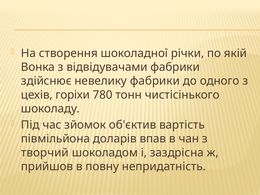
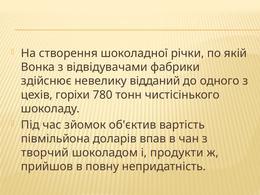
невелику фабрики: фабрики -> відданий (155, 81)
заздрісна: заздрісна -> продукти (177, 153)
